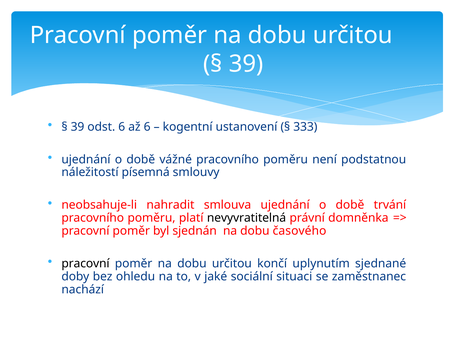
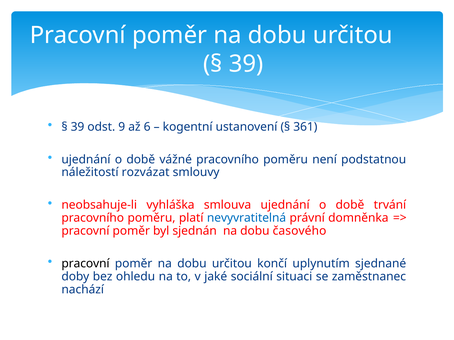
odst 6: 6 -> 9 (122, 127)
333: 333 -> 361 (305, 127)
písemná: písemná -> rozvázat (146, 173)
nahradit: nahradit -> vyhláška (170, 205)
nevyvratitelná colour: black -> blue (247, 218)
